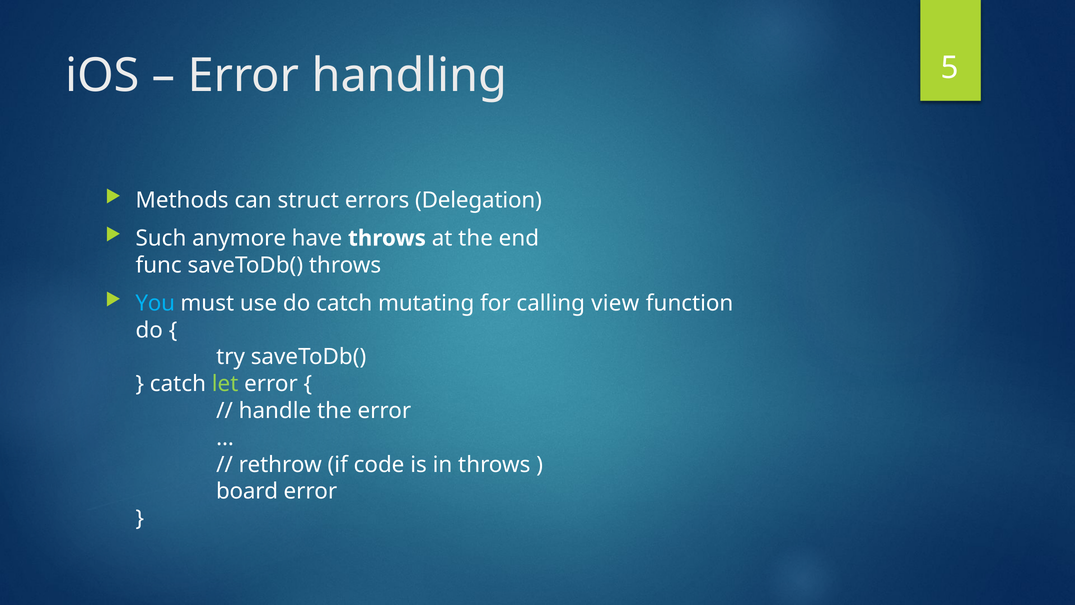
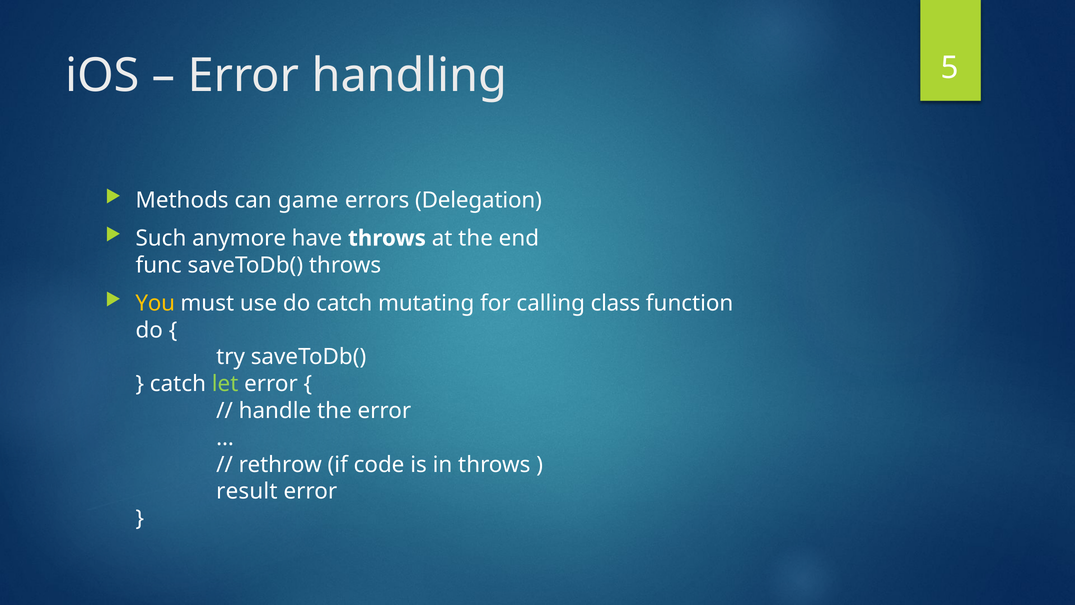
struct: struct -> game (308, 200)
You colour: light blue -> yellow (155, 303)
view: view -> class (615, 303)
board: board -> result (247, 491)
